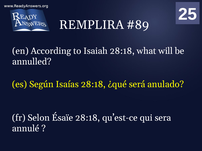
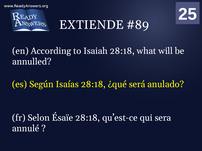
REMPLIRA: REMPLIRA -> EXTIENDE (92, 25)
